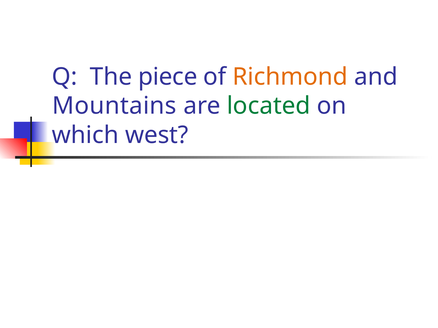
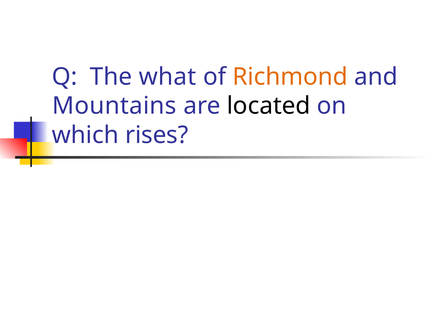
piece: piece -> what (168, 77)
located colour: green -> black (269, 106)
west: west -> rises (157, 135)
